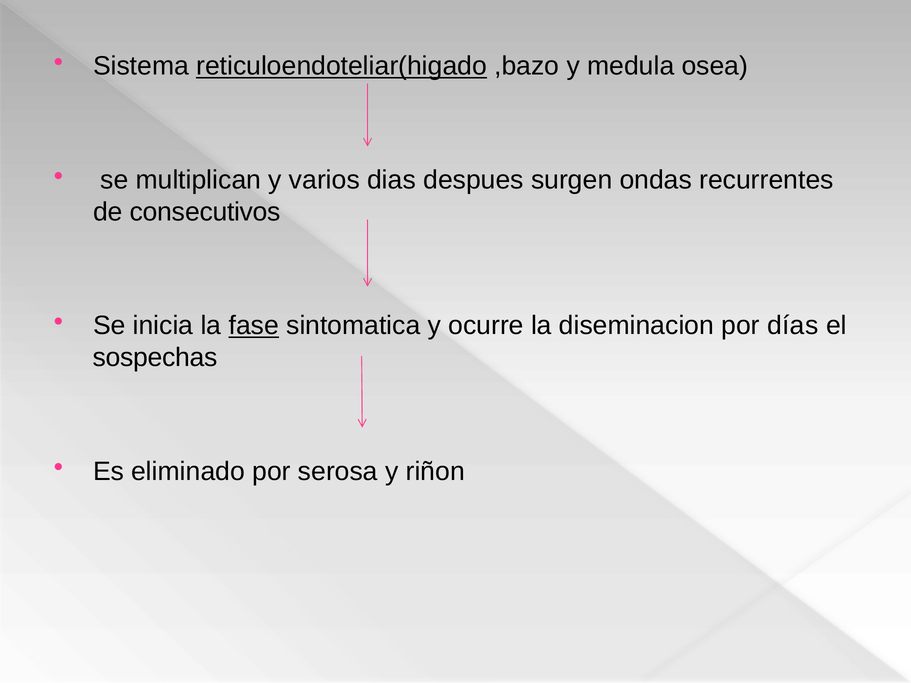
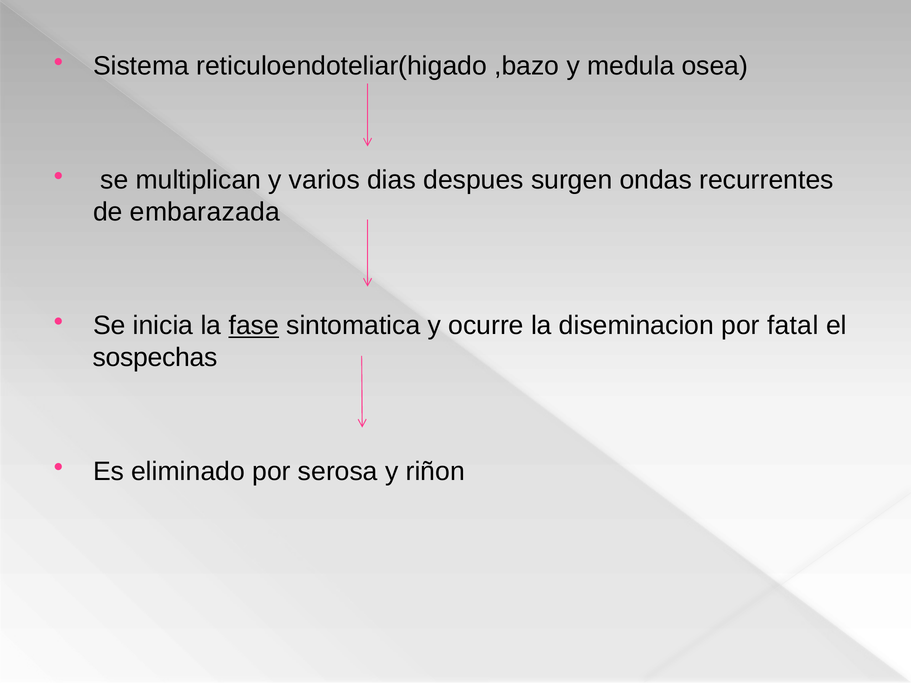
reticuloendoteliar(higado underline: present -> none (342, 66)
consecutivos: consecutivos -> embarazada (205, 212)
días: días -> fatal (793, 326)
